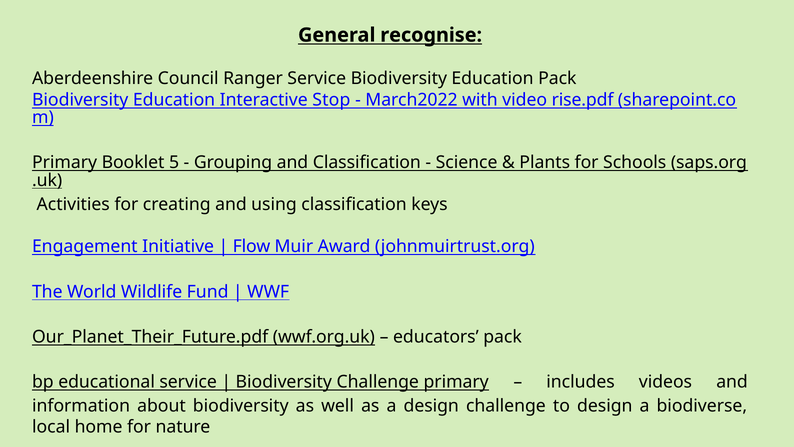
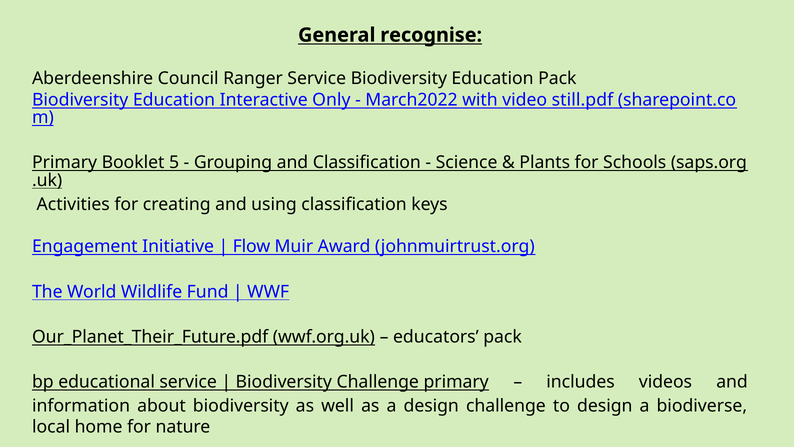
Stop: Stop -> Only (331, 100)
rise.pdf: rise.pdf -> still.pdf (582, 100)
